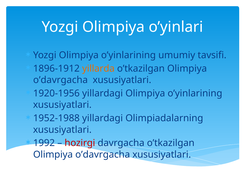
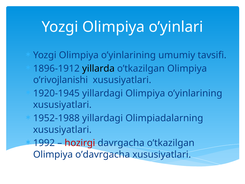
yillarda colour: orange -> black (98, 68)
o’davrgacha: o’davrgacha -> o’rivojlanishi (61, 80)
1920-1956: 1920-1956 -> 1920-1945 (56, 93)
